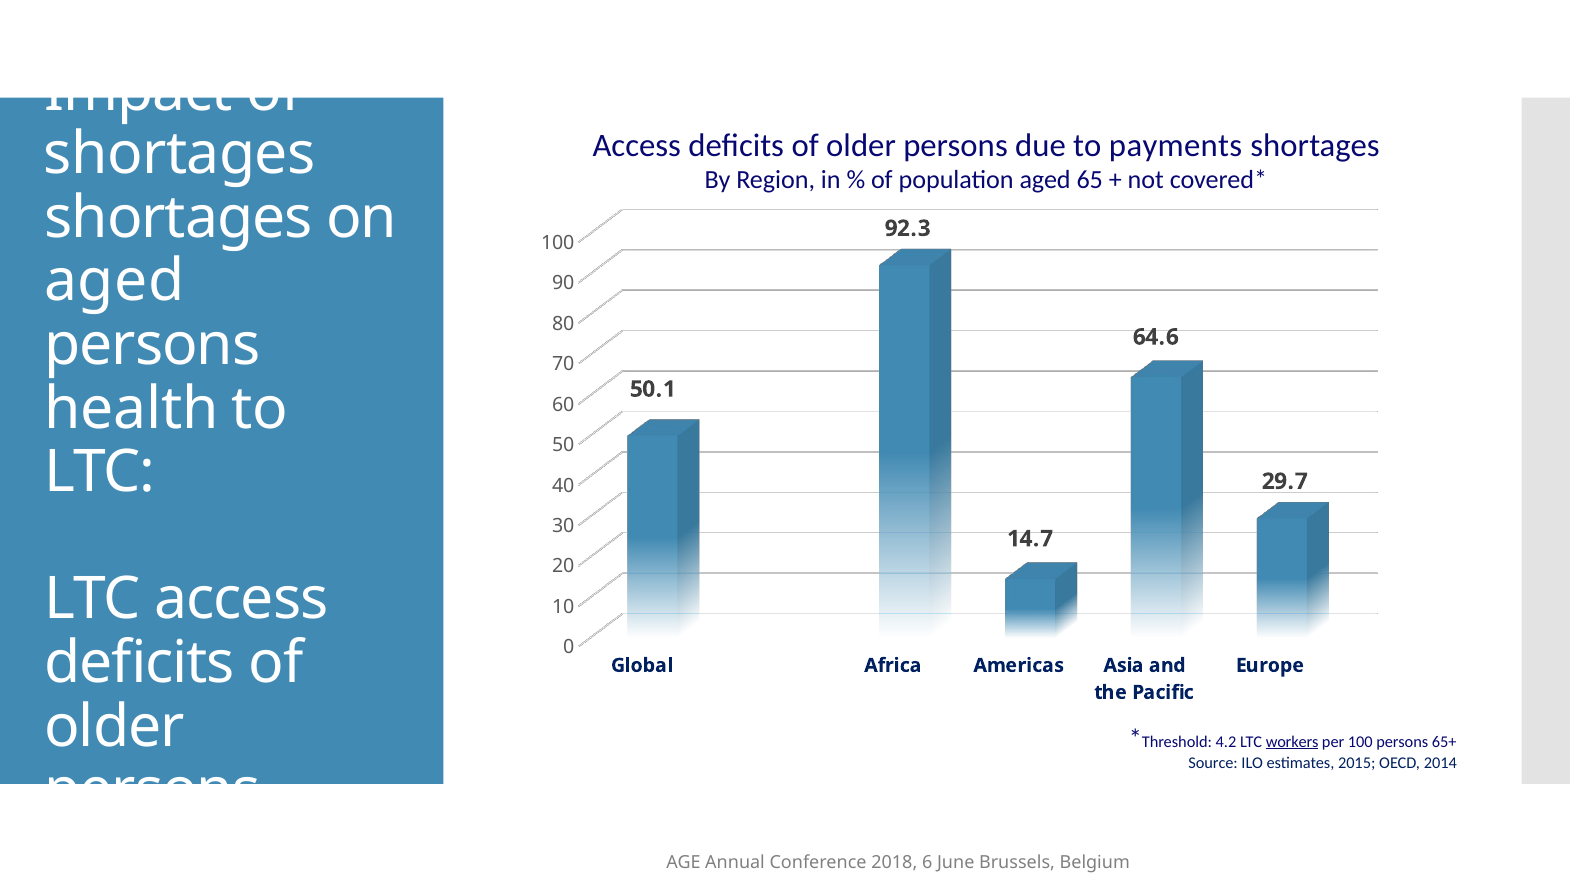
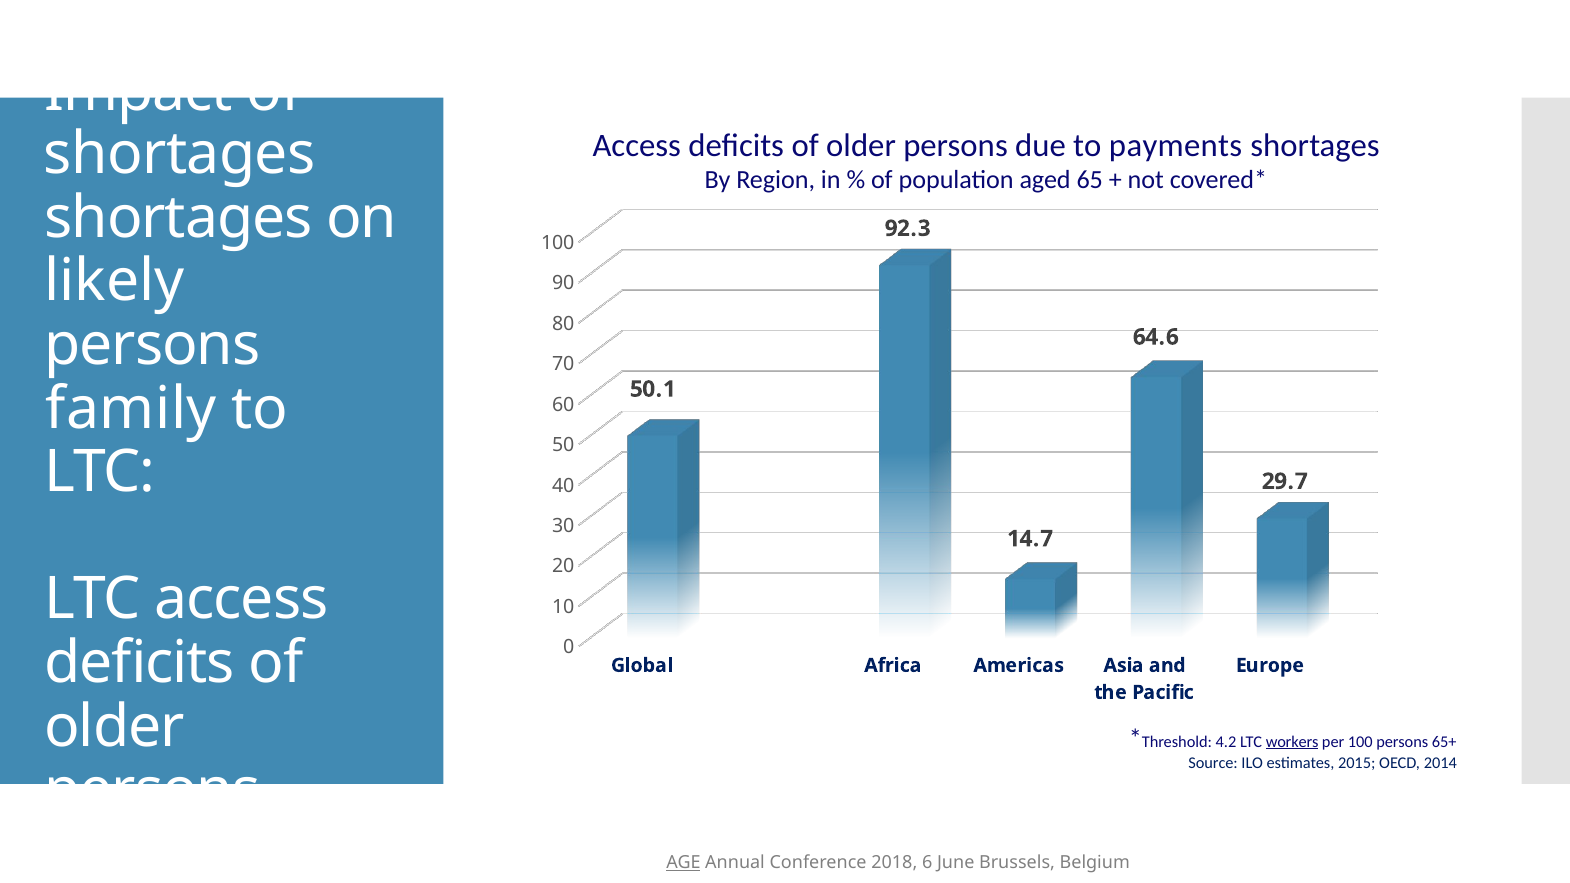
aged: aged -> likely (115, 282)
health: health -> family (131, 409)
AGE underline: none -> present (683, 863)
